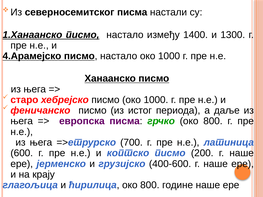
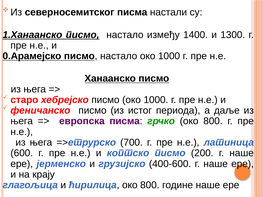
4.Арамејско: 4.Арамејско -> 0.Арамејско (32, 56)
